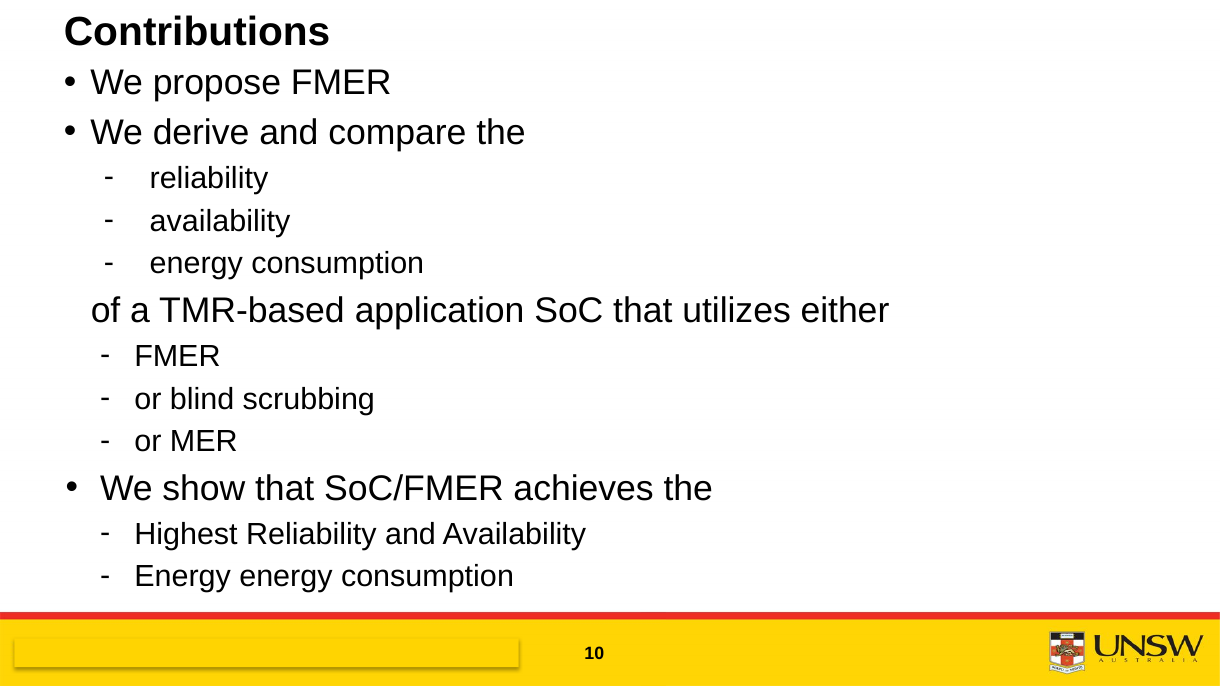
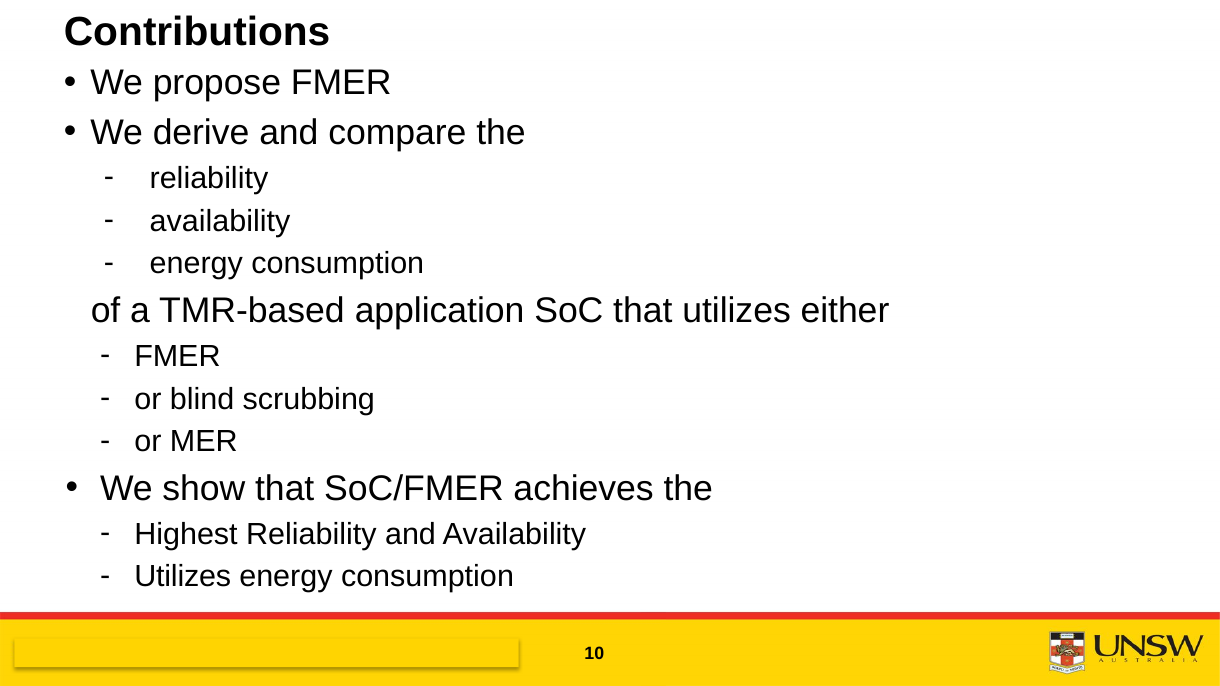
Energy: Energy -> Utilizes (183, 577)
